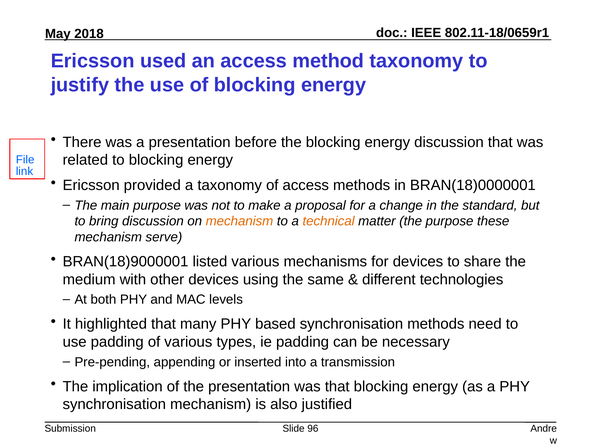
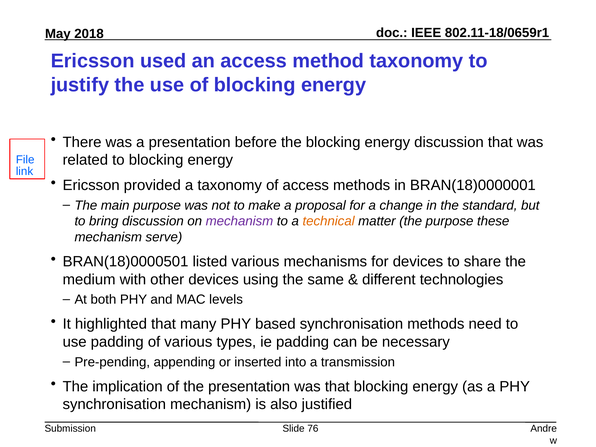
mechanism colour: orange -> purple (239, 221)
BRAN(18)9000001: BRAN(18)9000001 -> BRAN(18)0000501 (125, 262)
96: 96 -> 76 (313, 429)
